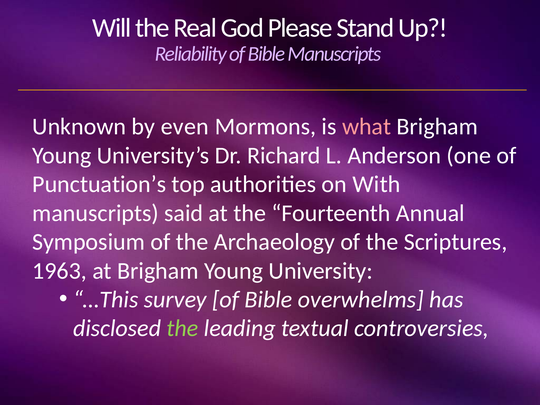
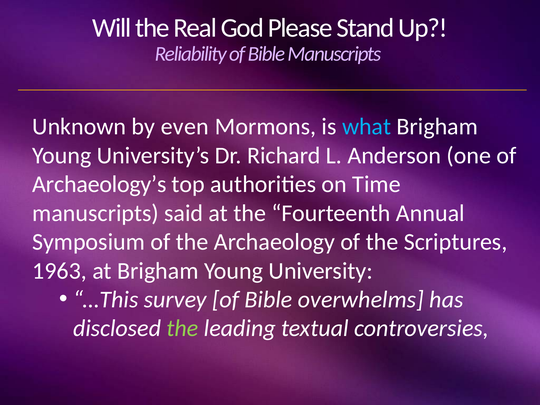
what colour: pink -> light blue (367, 127)
Punctuation’s: Punctuation’s -> Archaeology’s (99, 184)
With: With -> Time (377, 184)
